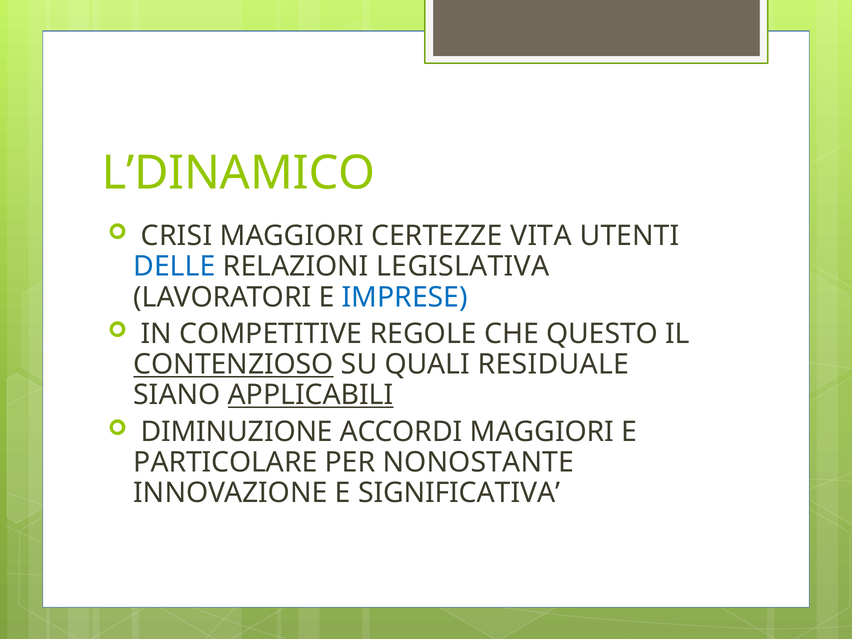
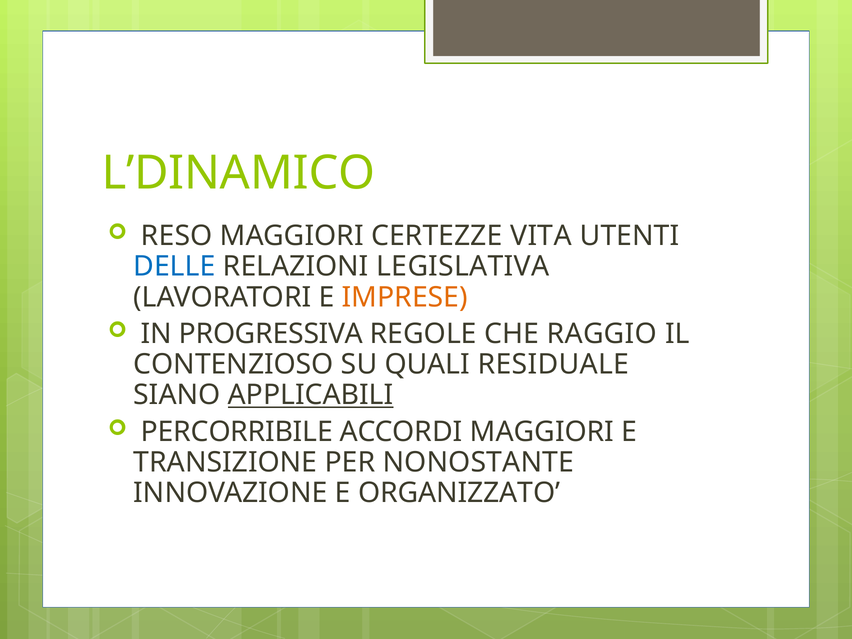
CRISI: CRISI -> RESO (177, 236)
IMPRESE colour: blue -> orange (405, 297)
COMPETITIVE: COMPETITIVE -> PROGRESSIVA (271, 334)
QUESTO: QUESTO -> RAGGIO (602, 334)
CONTENZIOSO underline: present -> none (234, 364)
DIMINUZIONE: DIMINUZIONE -> PERCORRIBILE (237, 432)
PARTICOLARE: PARTICOLARE -> TRANSIZIONE (225, 462)
SIGNIFICATIVA: SIGNIFICATIVA -> ORGANIZZATO (459, 493)
